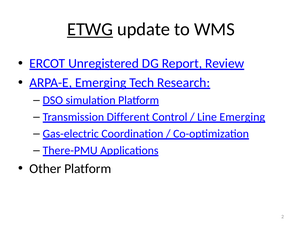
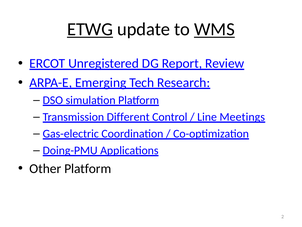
WMS underline: none -> present (214, 29)
Line Emerging: Emerging -> Meetings (242, 117)
There-PMU: There-PMU -> Doing-PMU (70, 150)
